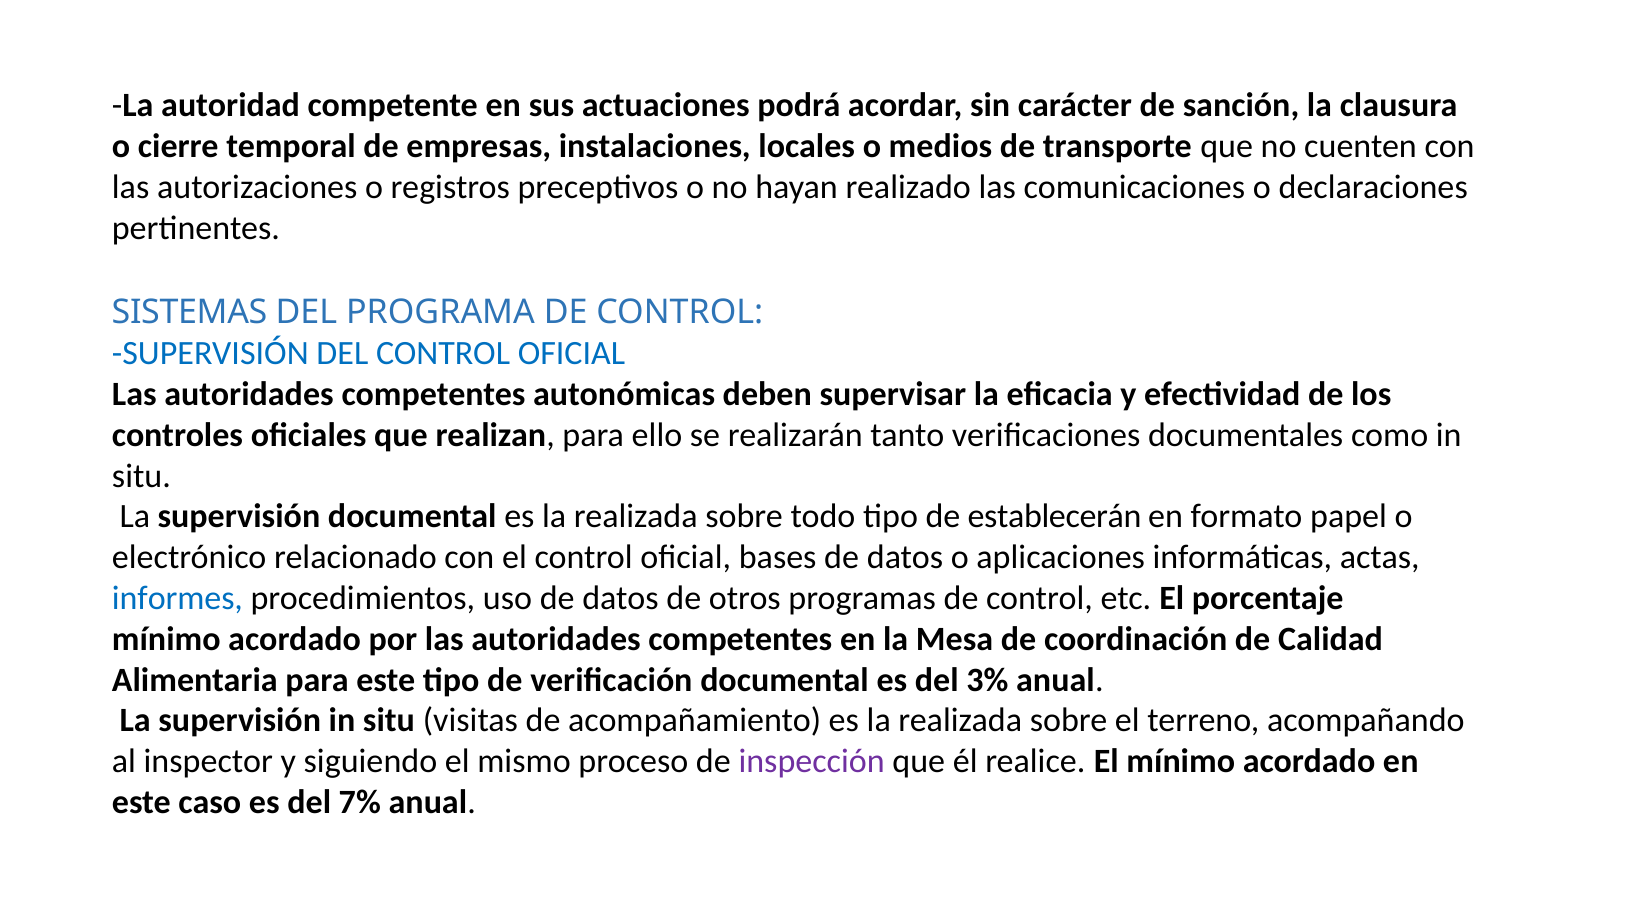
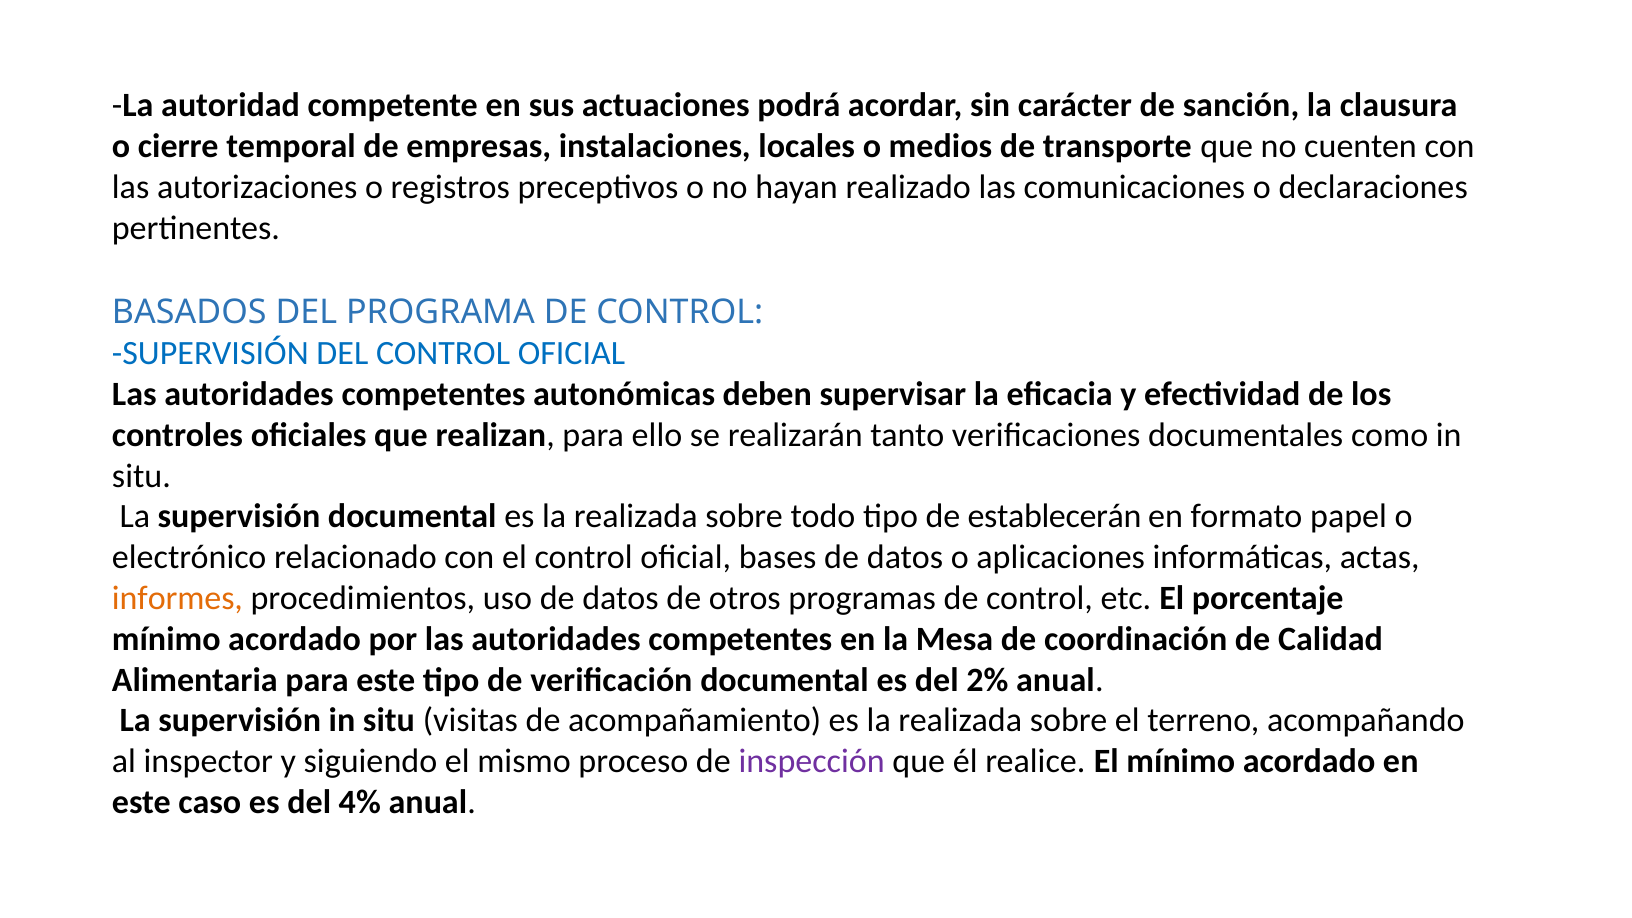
SISTEMAS: SISTEMAS -> BASADOS (189, 313)
informes colour: blue -> orange (177, 598)
3%: 3% -> 2% (987, 680)
7%: 7% -> 4% (360, 802)
